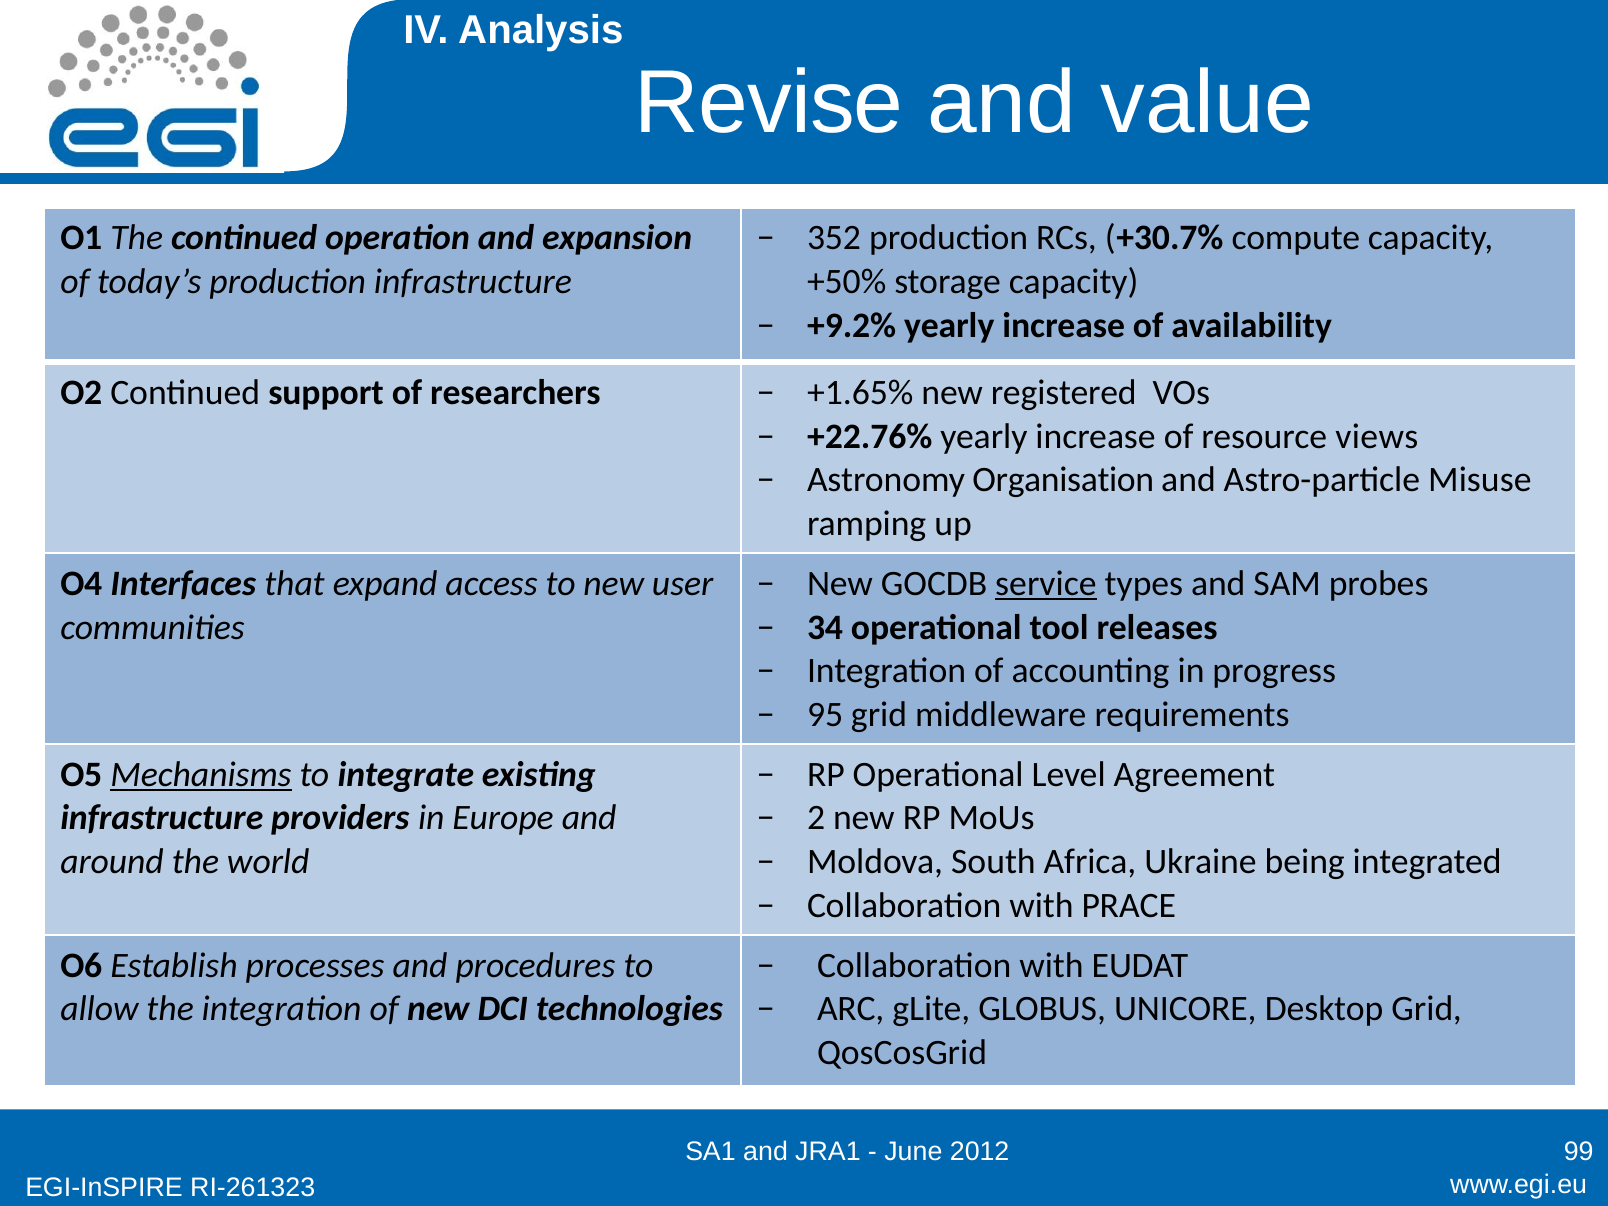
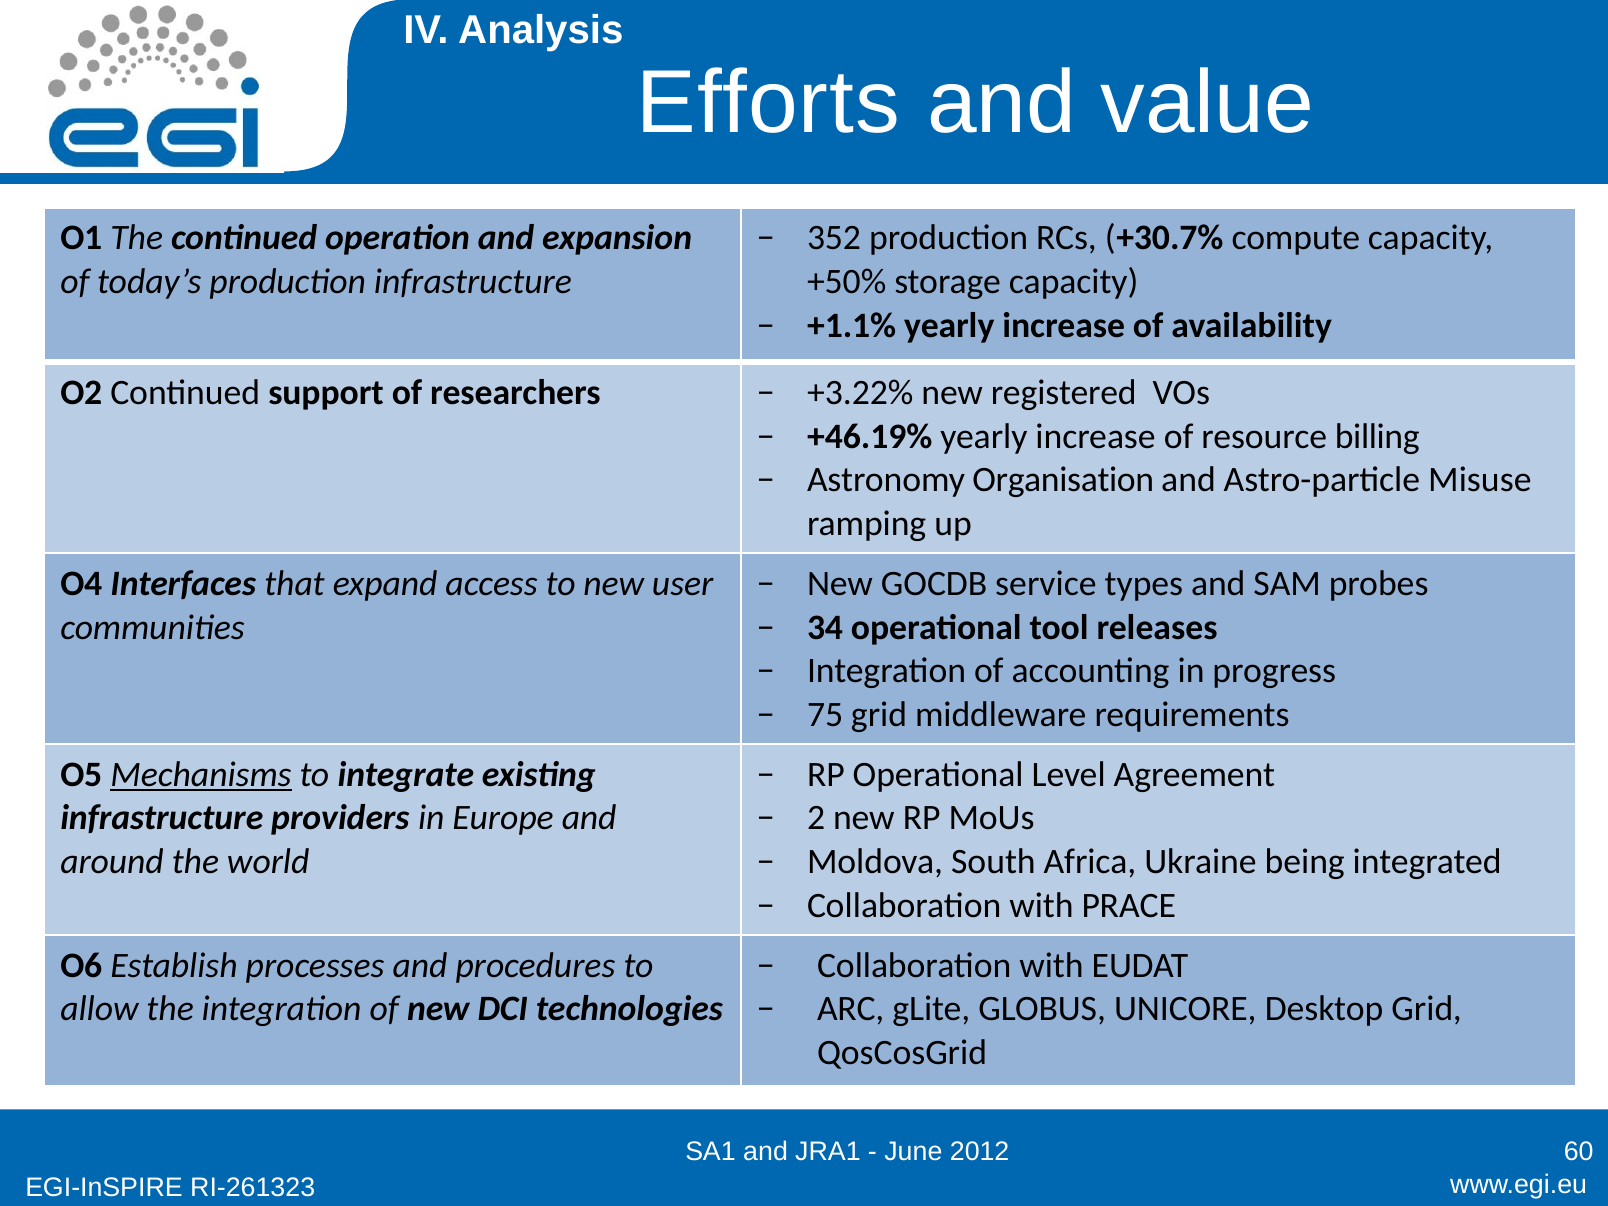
Revise: Revise -> Efforts (768, 103)
+9.2%: +9.2% -> +1.1% (852, 326)
+1.65%: +1.65% -> +3.22% (860, 393)
+22.76%: +22.76% -> +46.19% (870, 436)
views: views -> billing (1377, 436)
service underline: present -> none (1046, 584)
95: 95 -> 75 (825, 715)
99: 99 -> 60 (1579, 1152)
